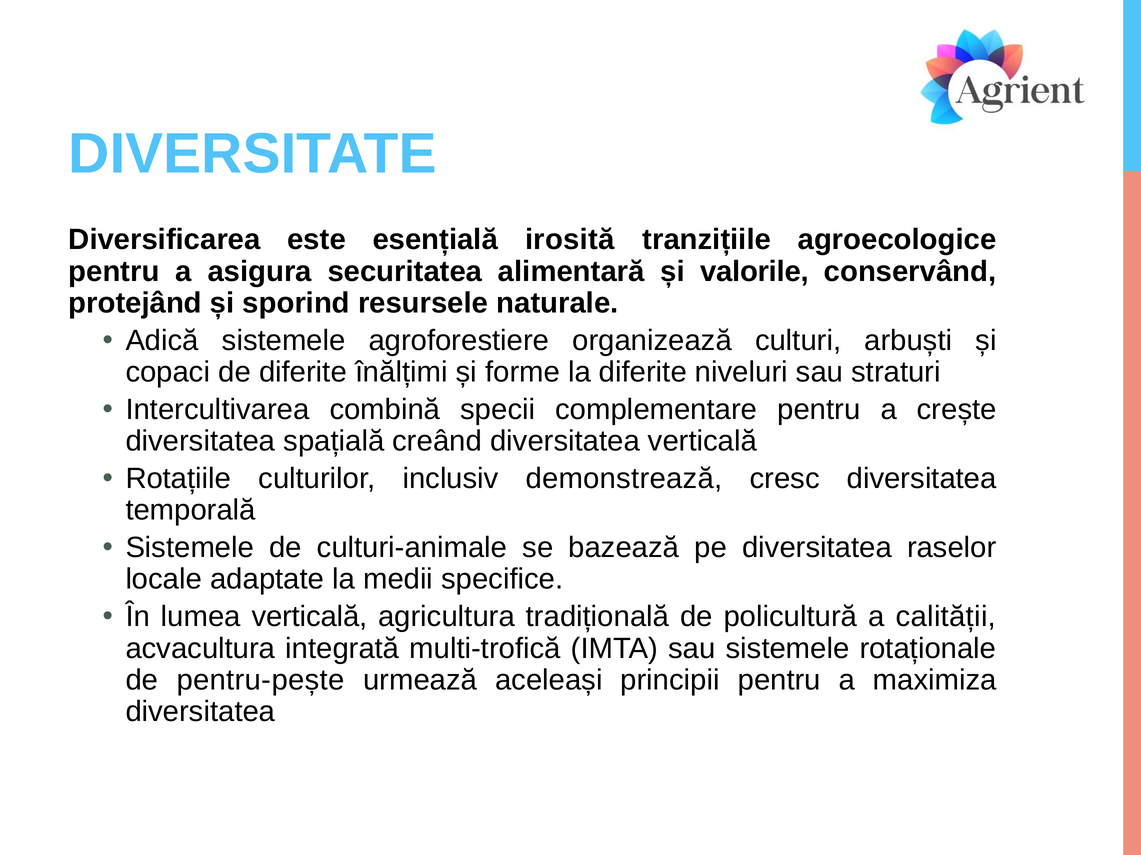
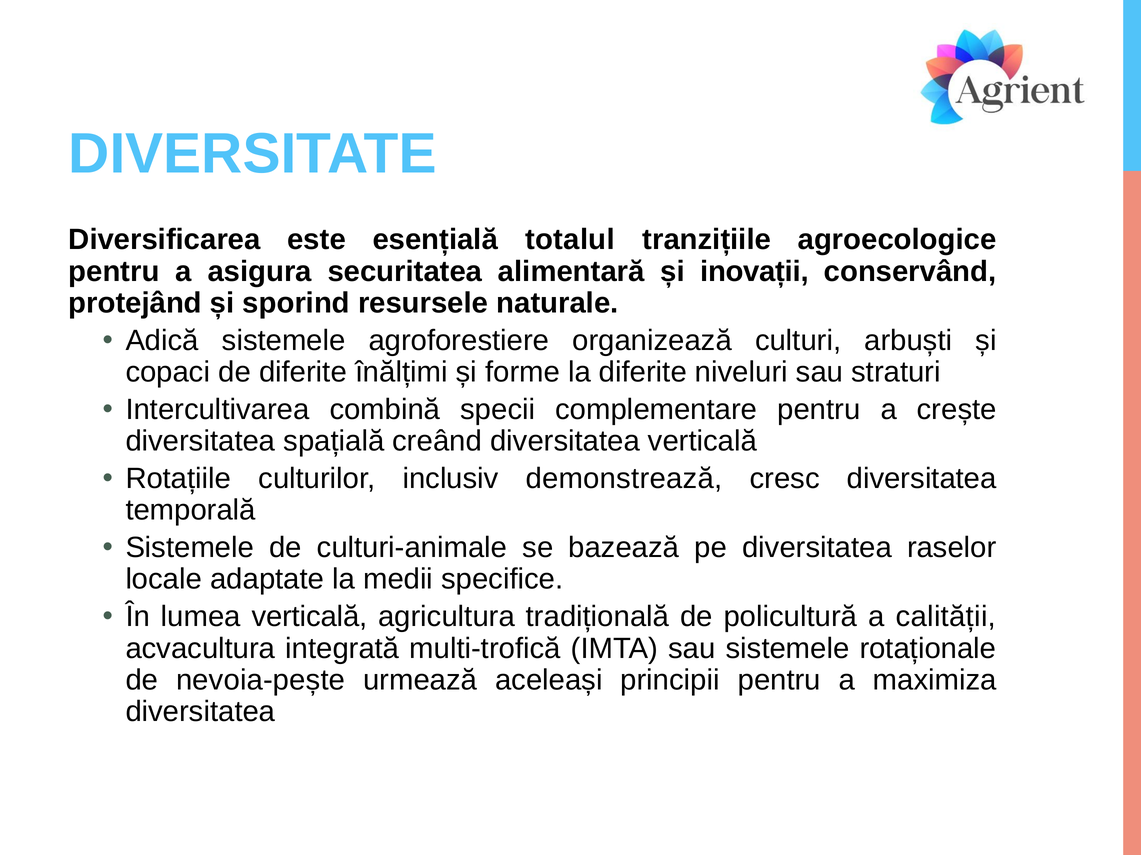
irosită: irosită -> totalul (570, 240)
valorile: valorile -> inovații (754, 272)
pentru-pește: pentru-pește -> nevoia-pește (261, 681)
